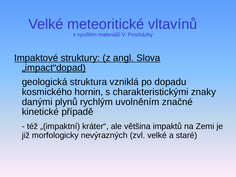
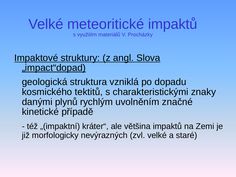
meteoritické vltavínů: vltavínů -> impaktů (173, 24)
hornin: hornin -> tektitů (89, 92)
